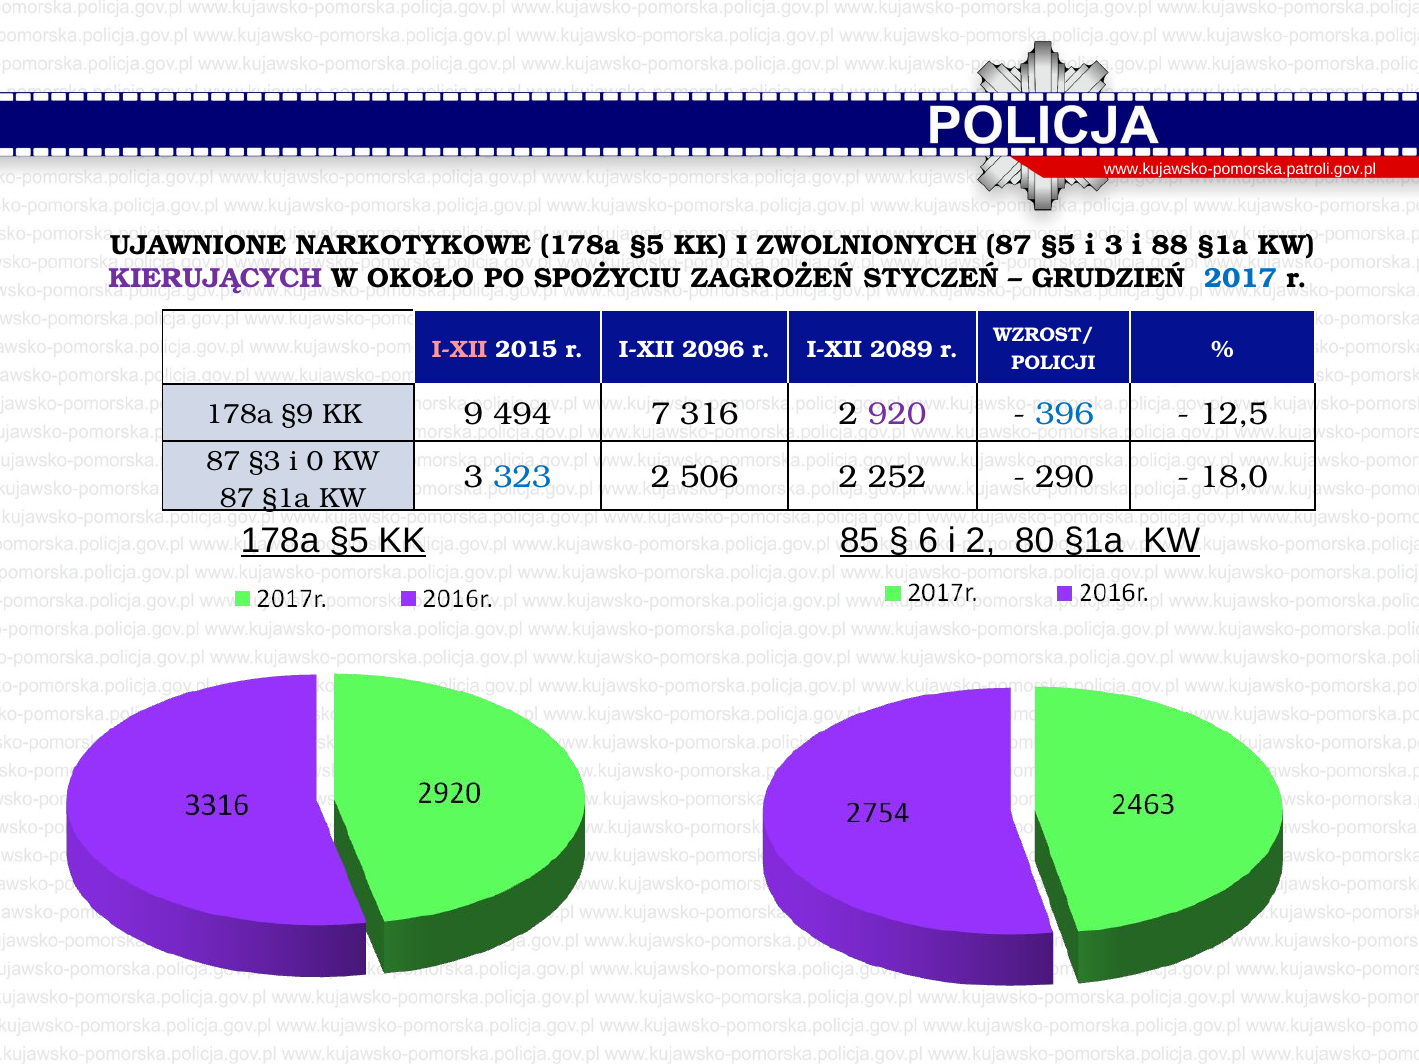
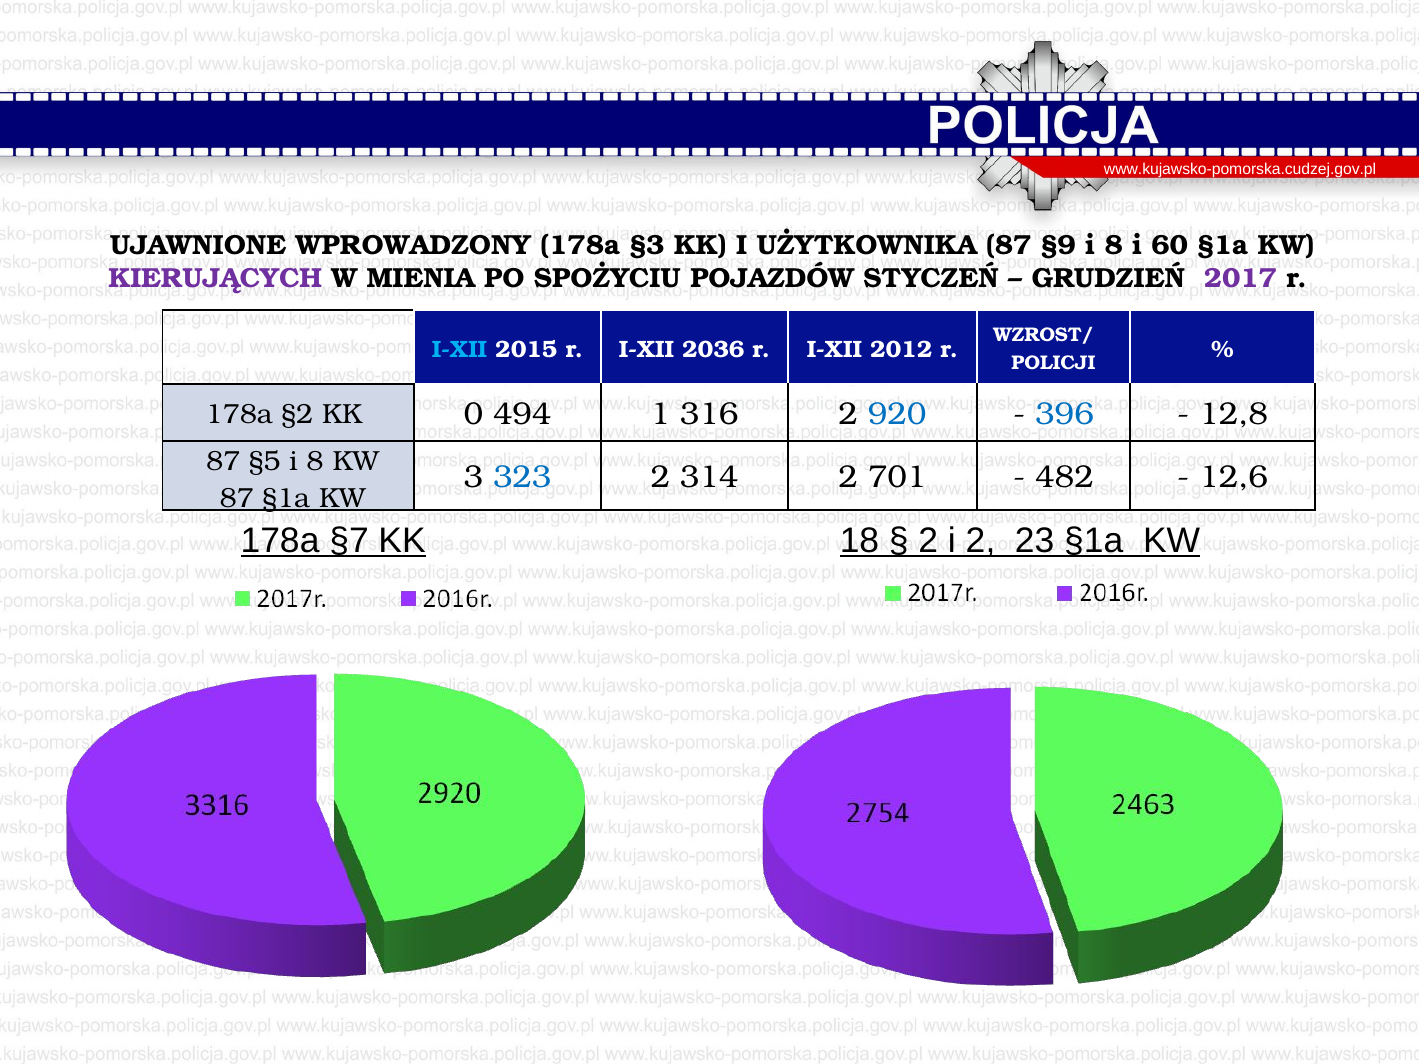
www.kujawsko-pomorska.patroli.gov.pl: www.kujawsko-pomorska.patroli.gov.pl -> www.kujawsko-pomorska.cudzej.gov.pl (1240, 170)
NARKOTYKOWE: NARKOTYKOWE -> WPROWADZONY (413, 245)
§5: §5 -> §3 (647, 245)
ZWOLNIONYCH: ZWOLNIONYCH -> UŻYTKOWNIKA (867, 245)
87 §5: §5 -> §9 (1058, 245)
3: 3 -> 8 (1114, 245)
88: 88 -> 60 (1170, 245)
OKOŁO: OKOŁO -> MIENIA (421, 278)
ZAGROŻEŃ: ZAGROŻEŃ -> POJAZDÓW (772, 278)
2017 colour: blue -> purple (1240, 278)
I-XII colour: pink -> light blue (460, 349)
2096: 2096 -> 2036 (713, 349)
2089: 2089 -> 2012 (901, 349)
§9: §9 -> §2 (297, 415)
9: 9 -> 0 (473, 415)
7: 7 -> 1 (660, 415)
920 colour: purple -> blue (897, 415)
12,5: 12,5 -> 12,8 (1234, 415)
§3: §3 -> §5 (265, 461)
0: 0 -> 8 (315, 461)
506: 506 -> 314 (709, 477)
252: 252 -> 701 (897, 477)
290: 290 -> 482 (1065, 477)
18,0: 18,0 -> 12,6 (1234, 477)
§5: §5 -> §7 (349, 541)
85: 85 -> 18 (859, 541)
6: 6 -> 2 (928, 541)
80: 80 -> 23 (1035, 541)
